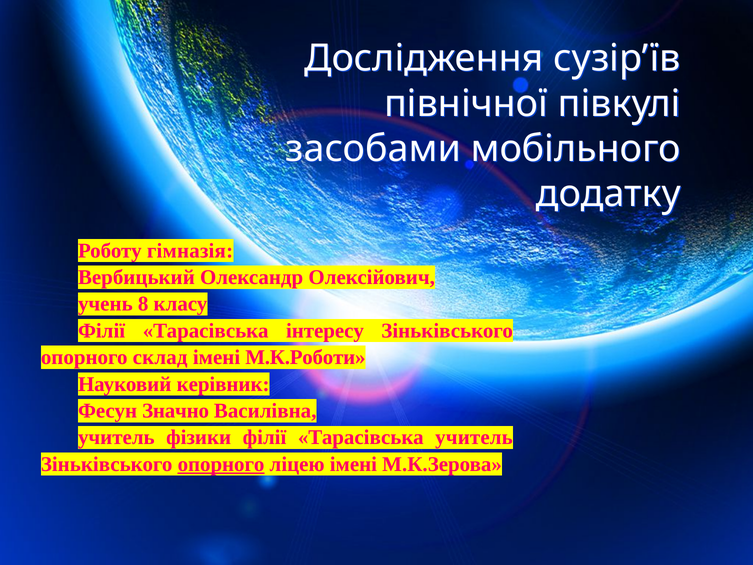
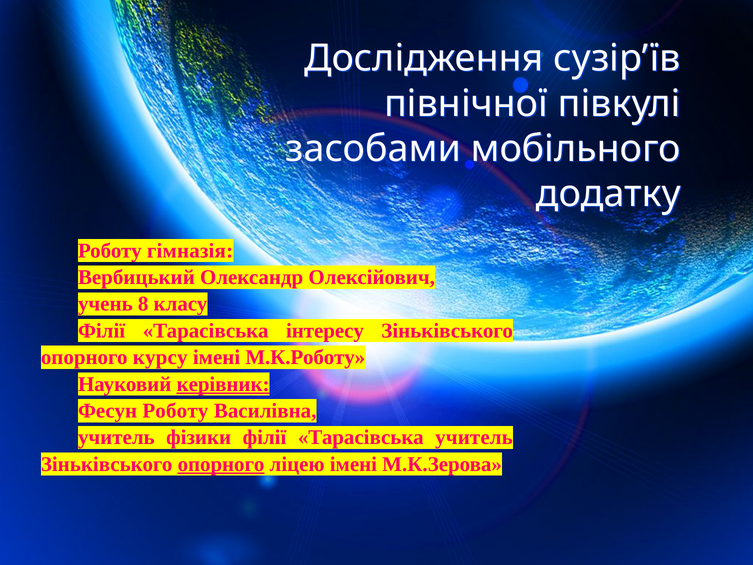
склад: склад -> курсу (160, 357)
М.К.Роботи: М.К.Роботи -> М.К.Роботу (305, 357)
керівник underline: none -> present (223, 384)
Фесун Значно: Значно -> Роботу (175, 411)
